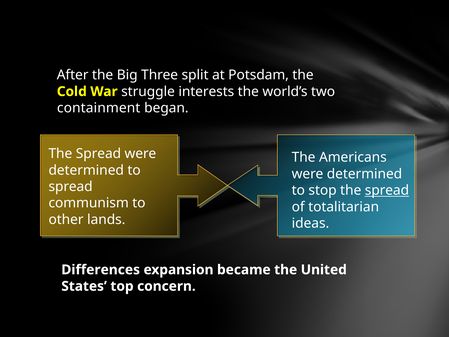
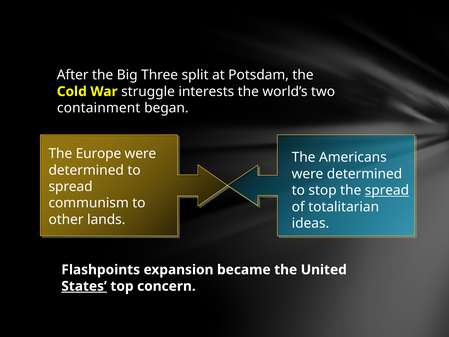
Spread: Spread -> Europe (98, 154)
Differences: Differences -> Flashpoints (101, 270)
States underline: none -> present (84, 286)
